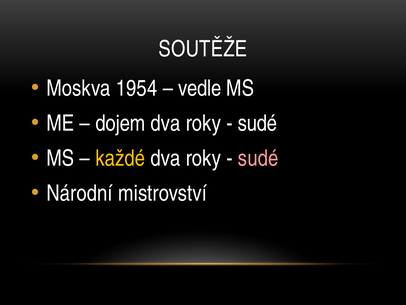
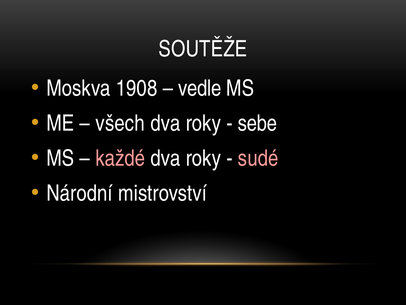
1954: 1954 -> 1908 (137, 88)
dojem: dojem -> všech (120, 123)
sudé: sudé -> sebe (257, 123)
každé colour: yellow -> pink (120, 158)
